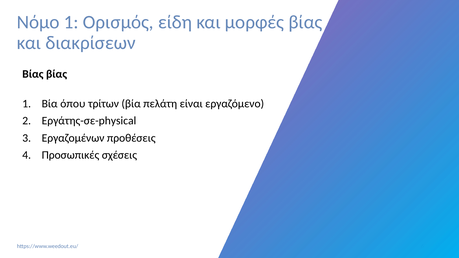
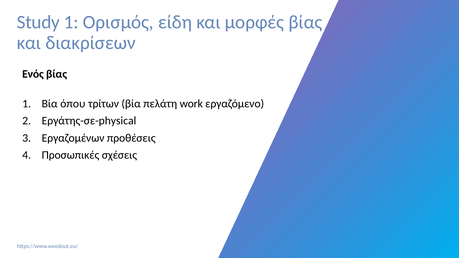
Νόμο: Νόμο -> Study (38, 22)
Βίας: Βίας -> Ενός (33, 74)
είναι: είναι -> work (191, 104)
